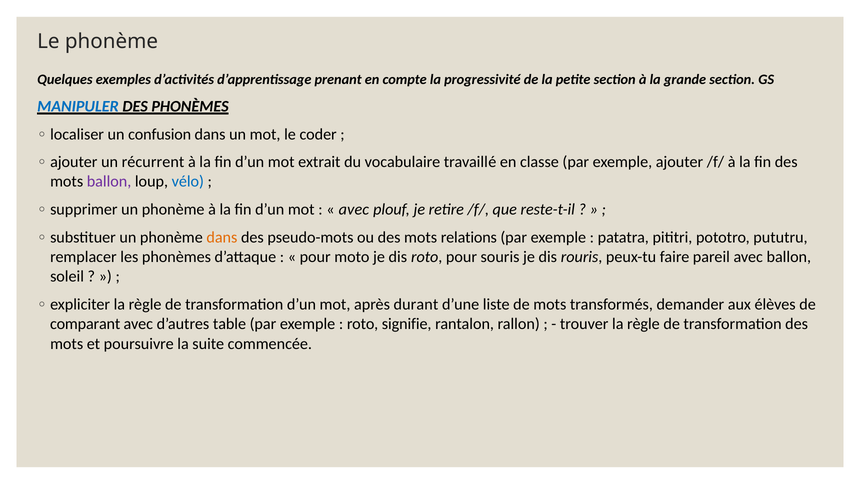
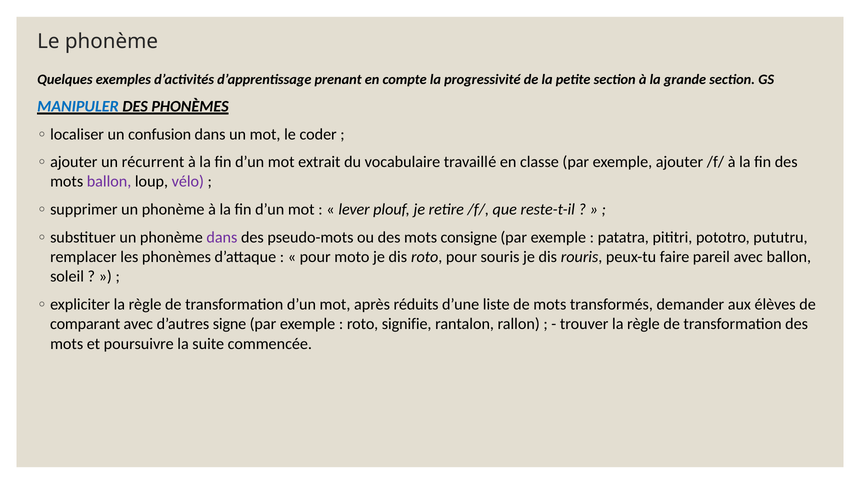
vélo colour: blue -> purple (188, 182)
avec: avec -> lever (354, 209)
dans colour: orange -> purple (222, 237)
relations: relations -> consigne (469, 237)
durant: durant -> réduits (416, 304)
table: table -> signe (230, 324)
